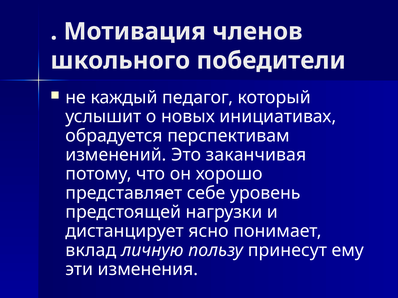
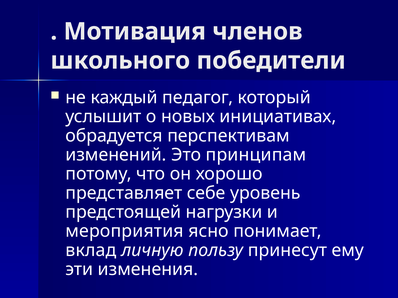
заканчивая: заканчивая -> принципам (256, 155)
дистанцирует: дистанцирует -> мероприятия (125, 231)
